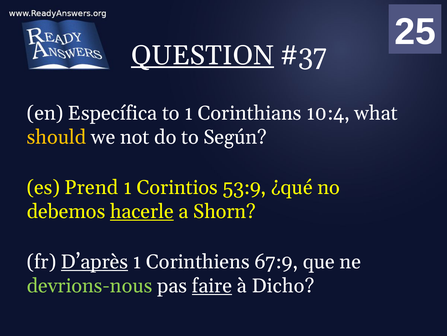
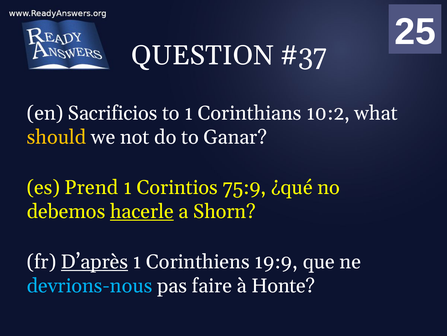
QUESTION underline: present -> none (203, 55)
Específica: Específica -> Sacrificios (113, 113)
10:4: 10:4 -> 10:2 (328, 113)
Según: Según -> Ganar (235, 137)
53:9: 53:9 -> 75:9 (244, 187)
67:9: 67:9 -> 19:9 (276, 261)
devrions-nous colour: light green -> light blue (90, 285)
faire underline: present -> none (212, 285)
Dicho: Dicho -> Honte (283, 285)
